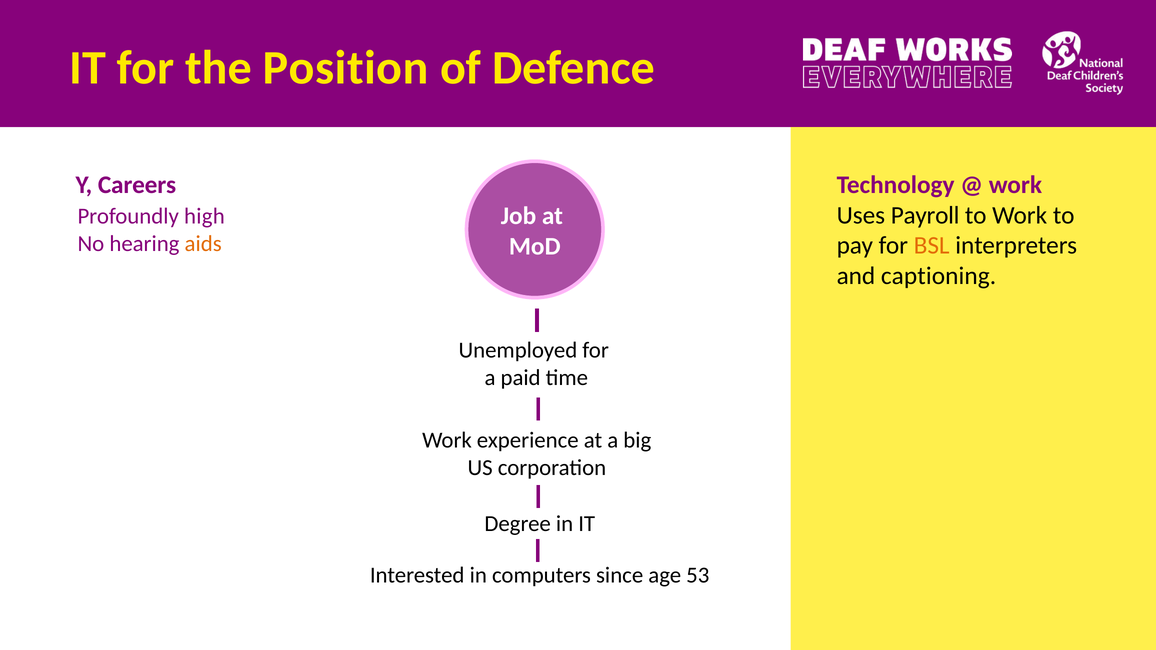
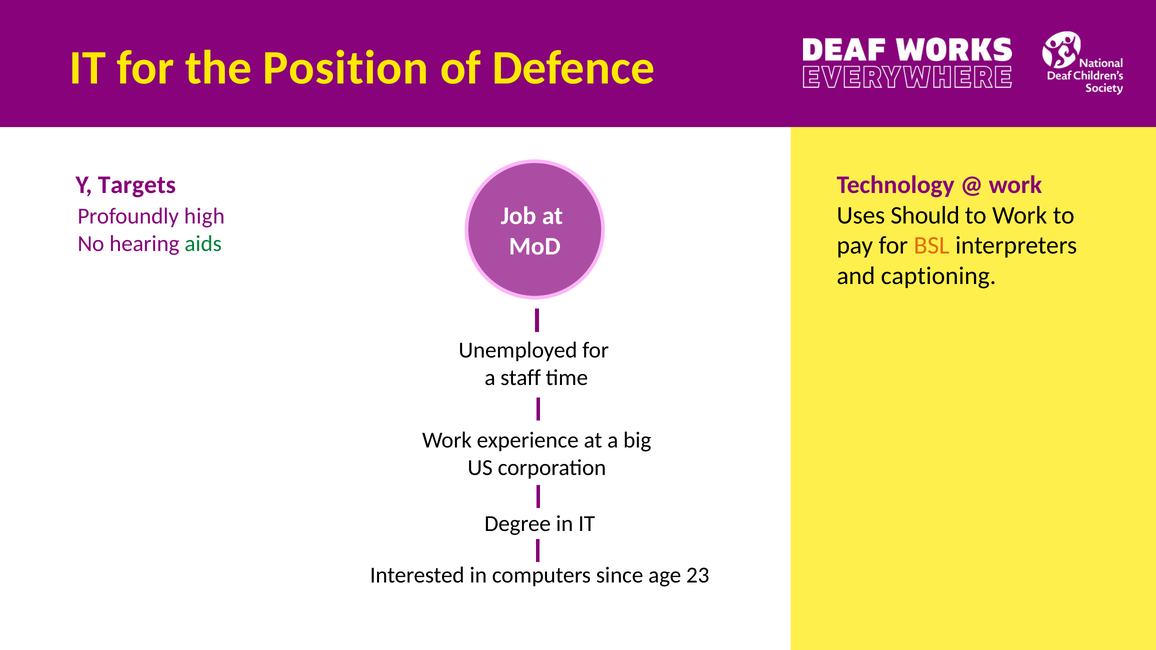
Careers: Careers -> Targets (137, 185)
Payroll: Payroll -> Should (925, 215)
aids colour: orange -> green (203, 244)
paid: paid -> staff (521, 378)
53: 53 -> 23 (698, 575)
